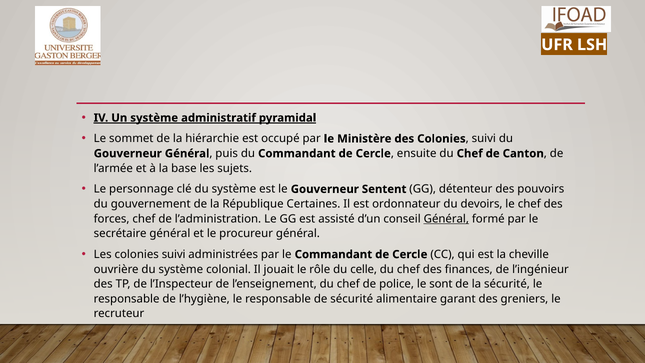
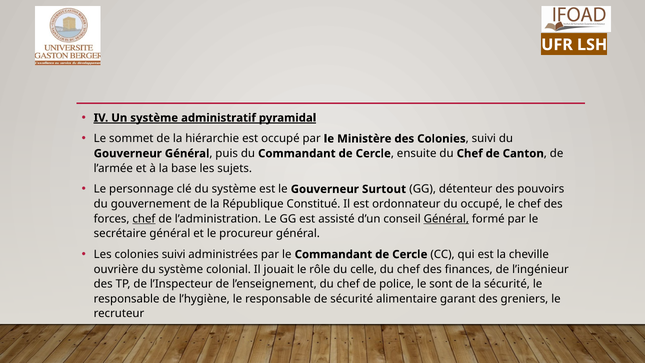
Sentent: Sentent -> Surtout (384, 189)
Certaines: Certaines -> Constitué (314, 204)
du devoirs: devoirs -> occupé (481, 204)
chef underline: none -> present (144, 219)
